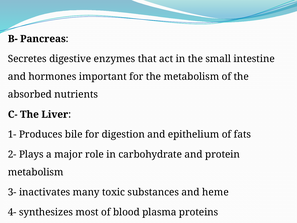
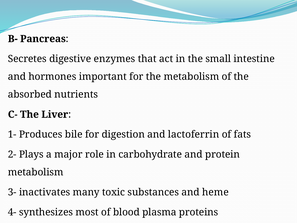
epithelium: epithelium -> lactoferrin (194, 134)
